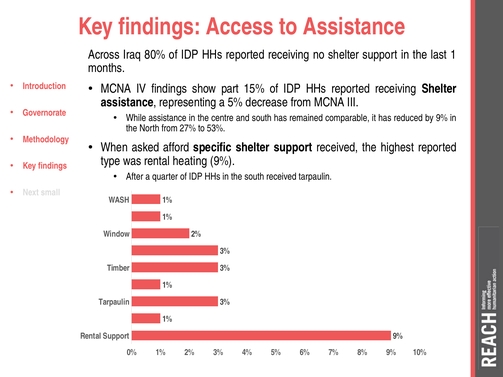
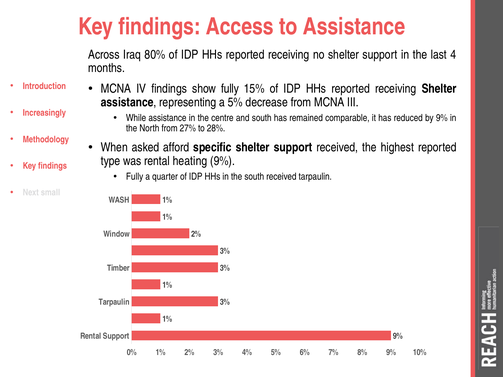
1: 1 -> 4 (453, 55)
show part: part -> fully (230, 89)
Governorate: Governorate -> Increasingly (44, 113)
53%: 53% -> 28% (216, 129)
After: After -> Fully (135, 177)
